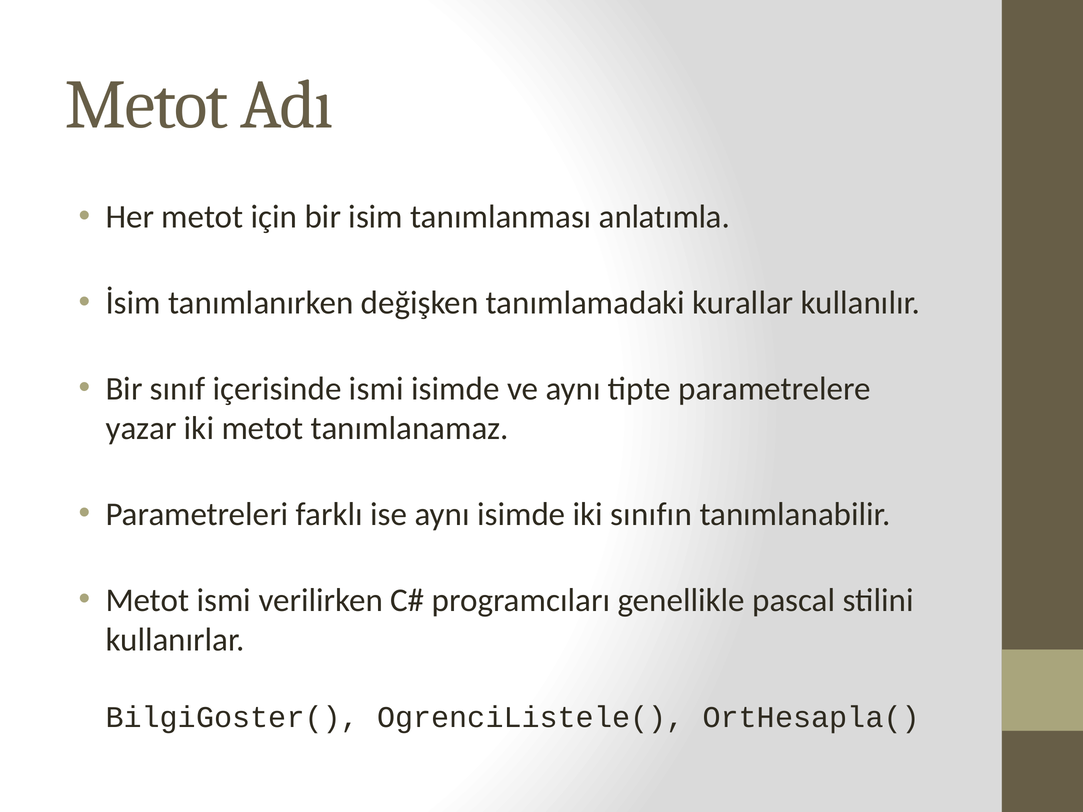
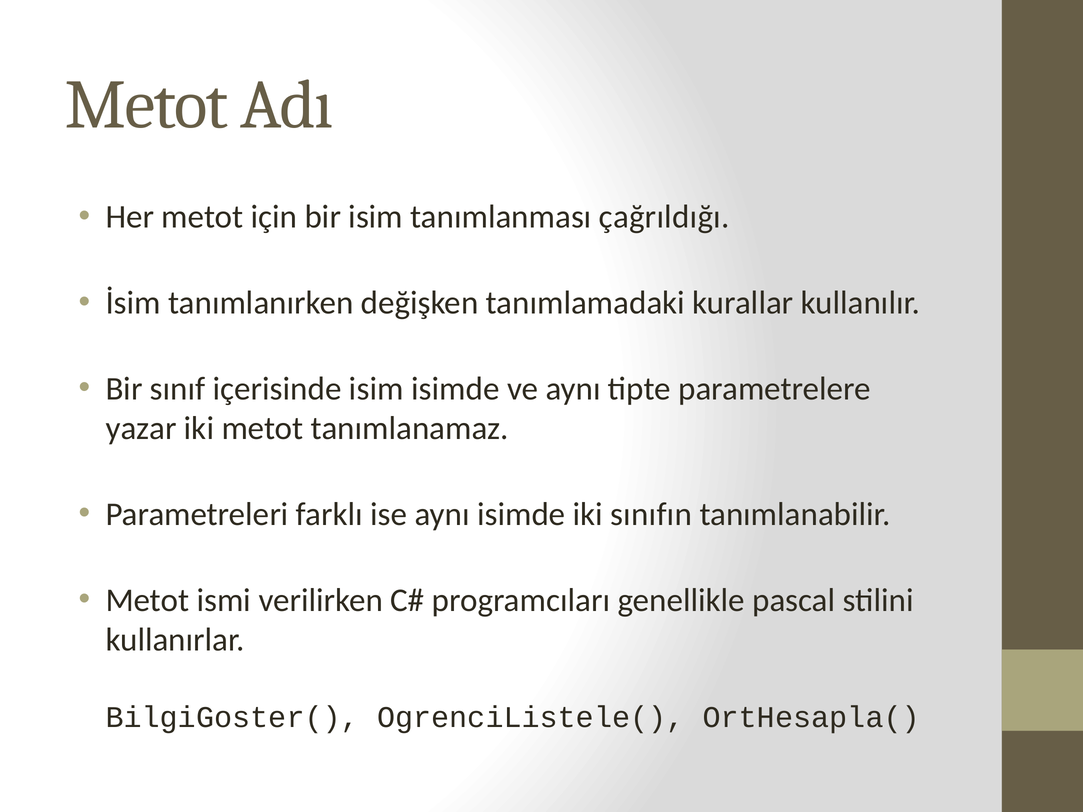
anlatımla: anlatımla -> çağrıldığı (664, 217)
içerisinde ismi: ismi -> isim (376, 389)
